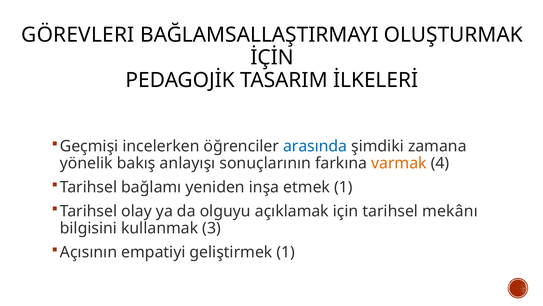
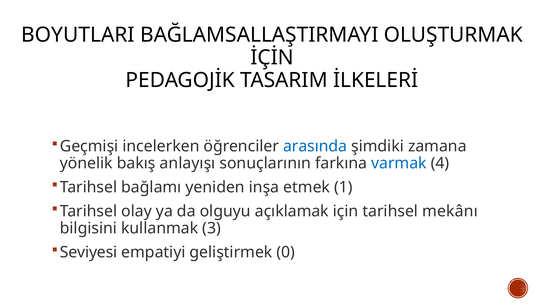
GÖREVLERI: GÖREVLERI -> BOYUTLARI (78, 35)
varmak colour: orange -> blue (399, 163)
Açısının: Açısının -> Seviyesi (89, 252)
geliştirmek 1: 1 -> 0 (286, 252)
